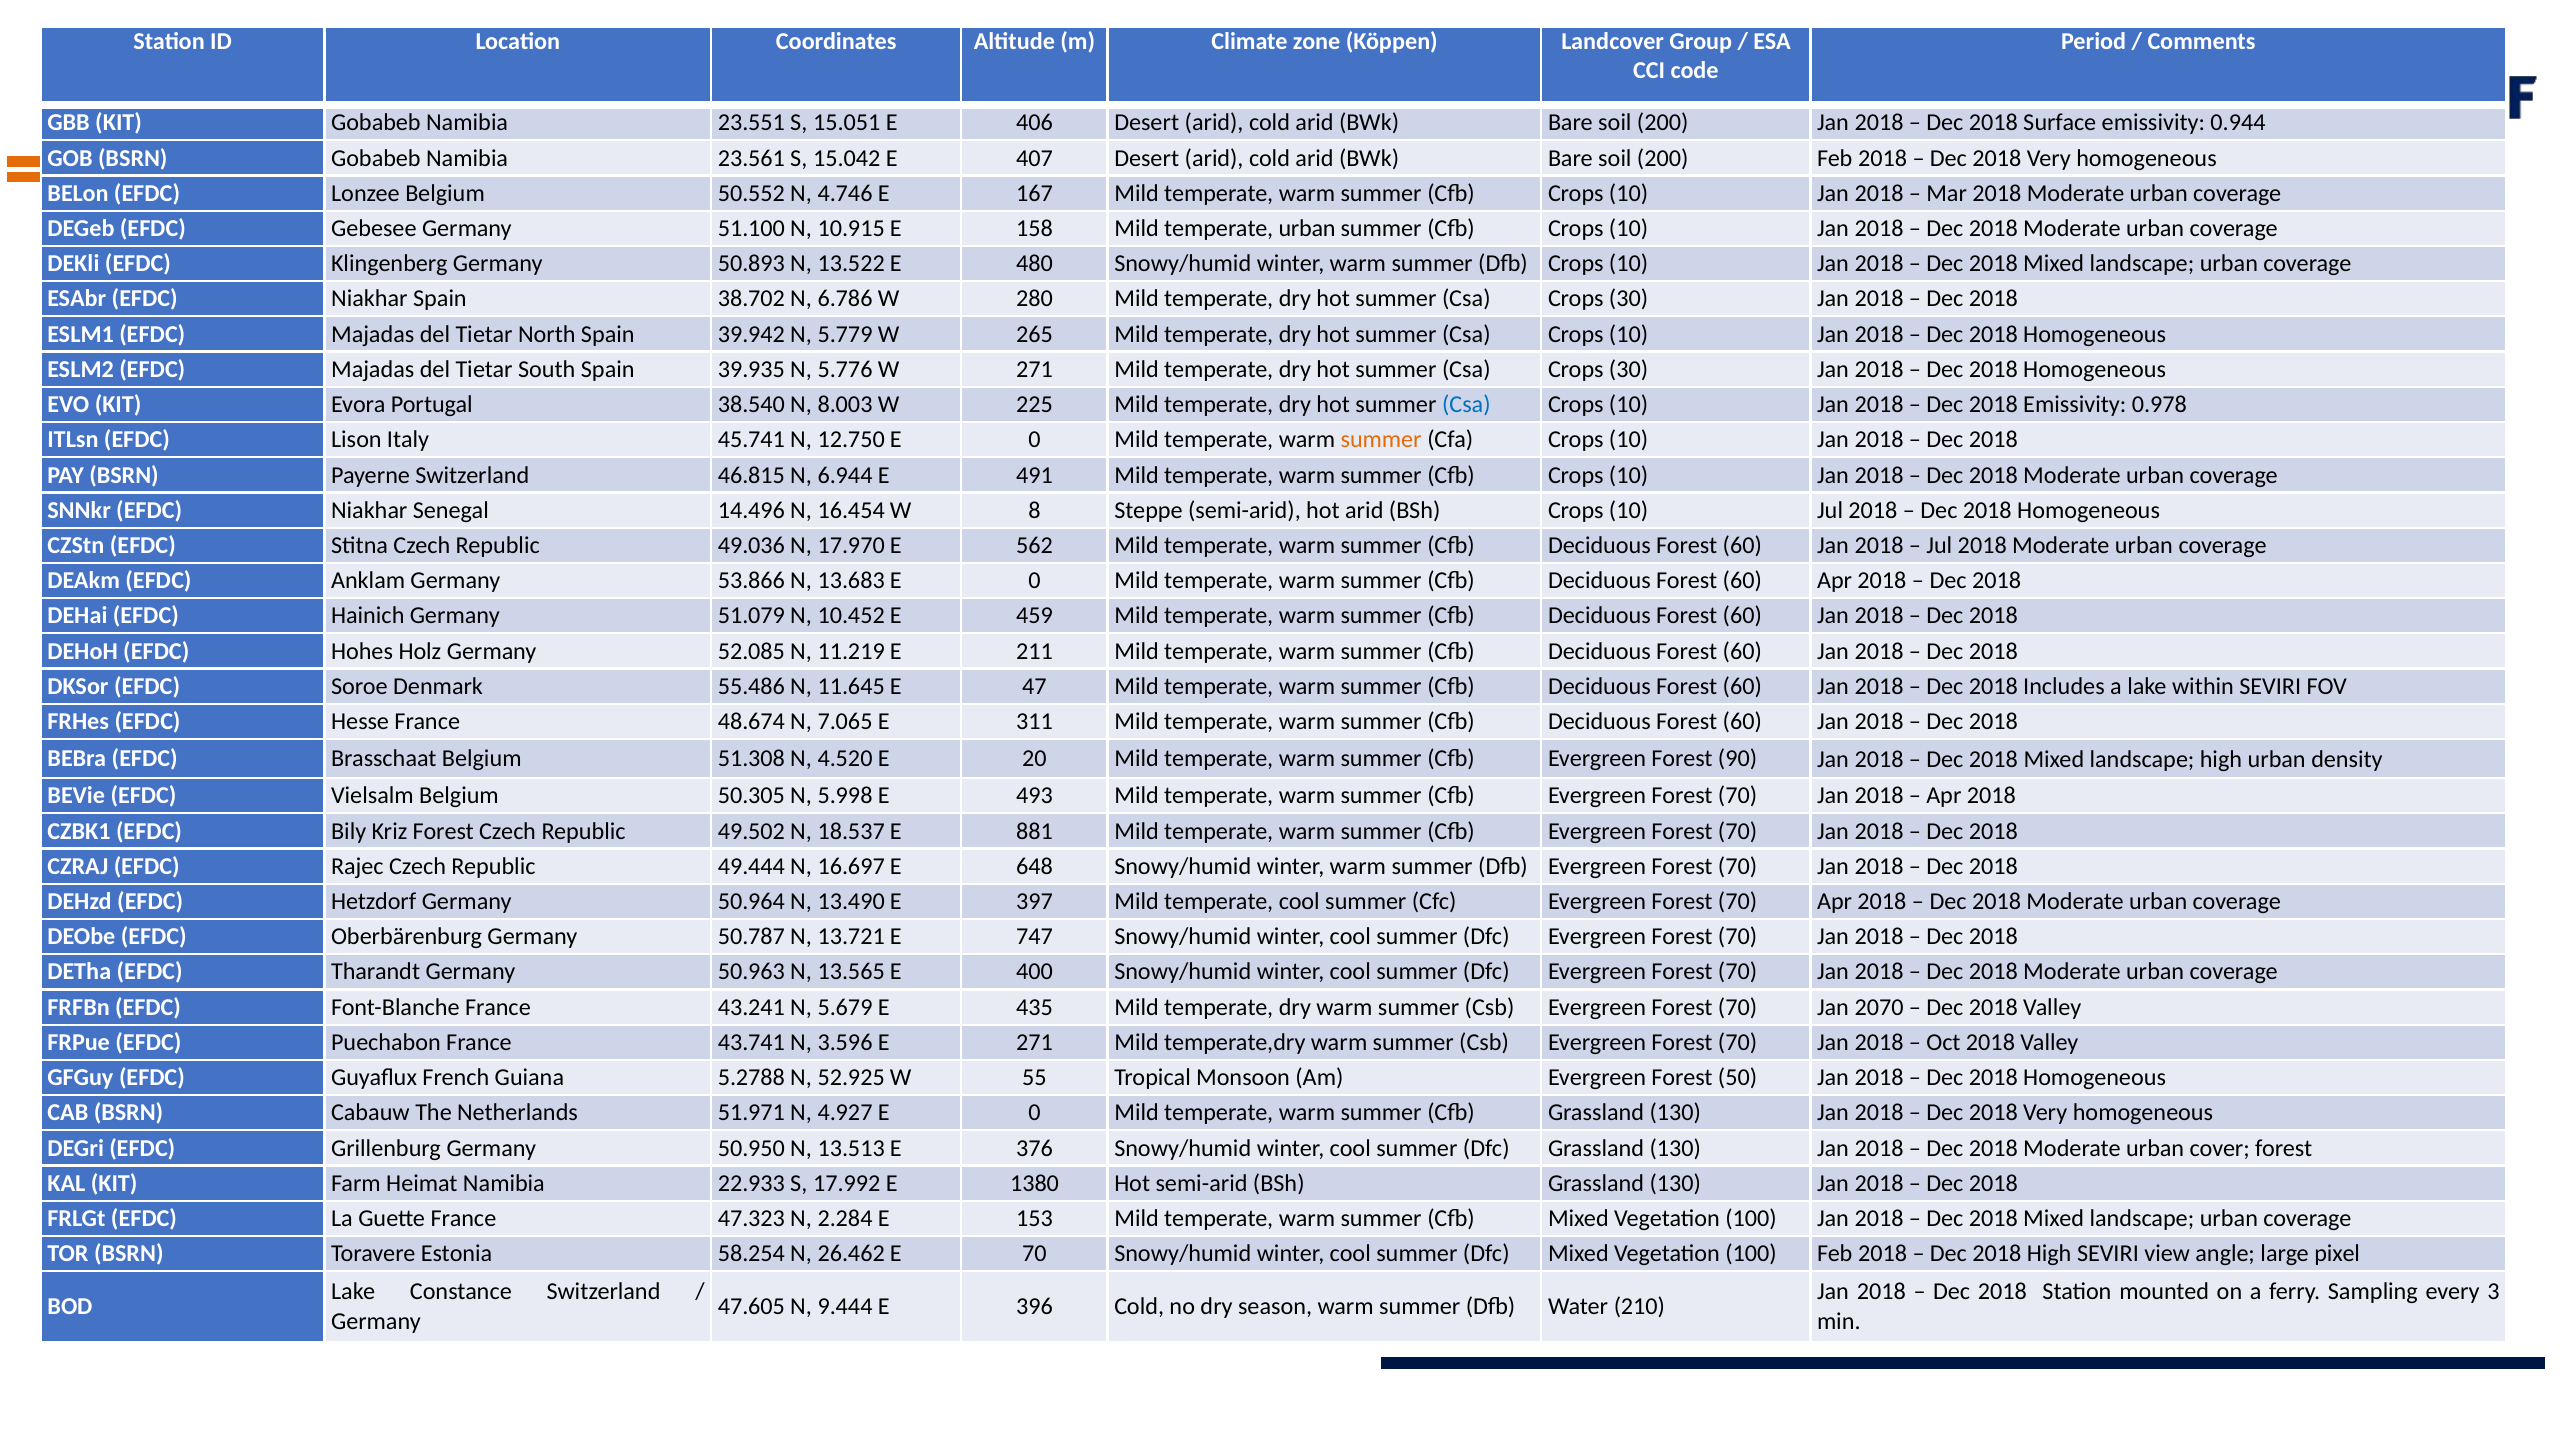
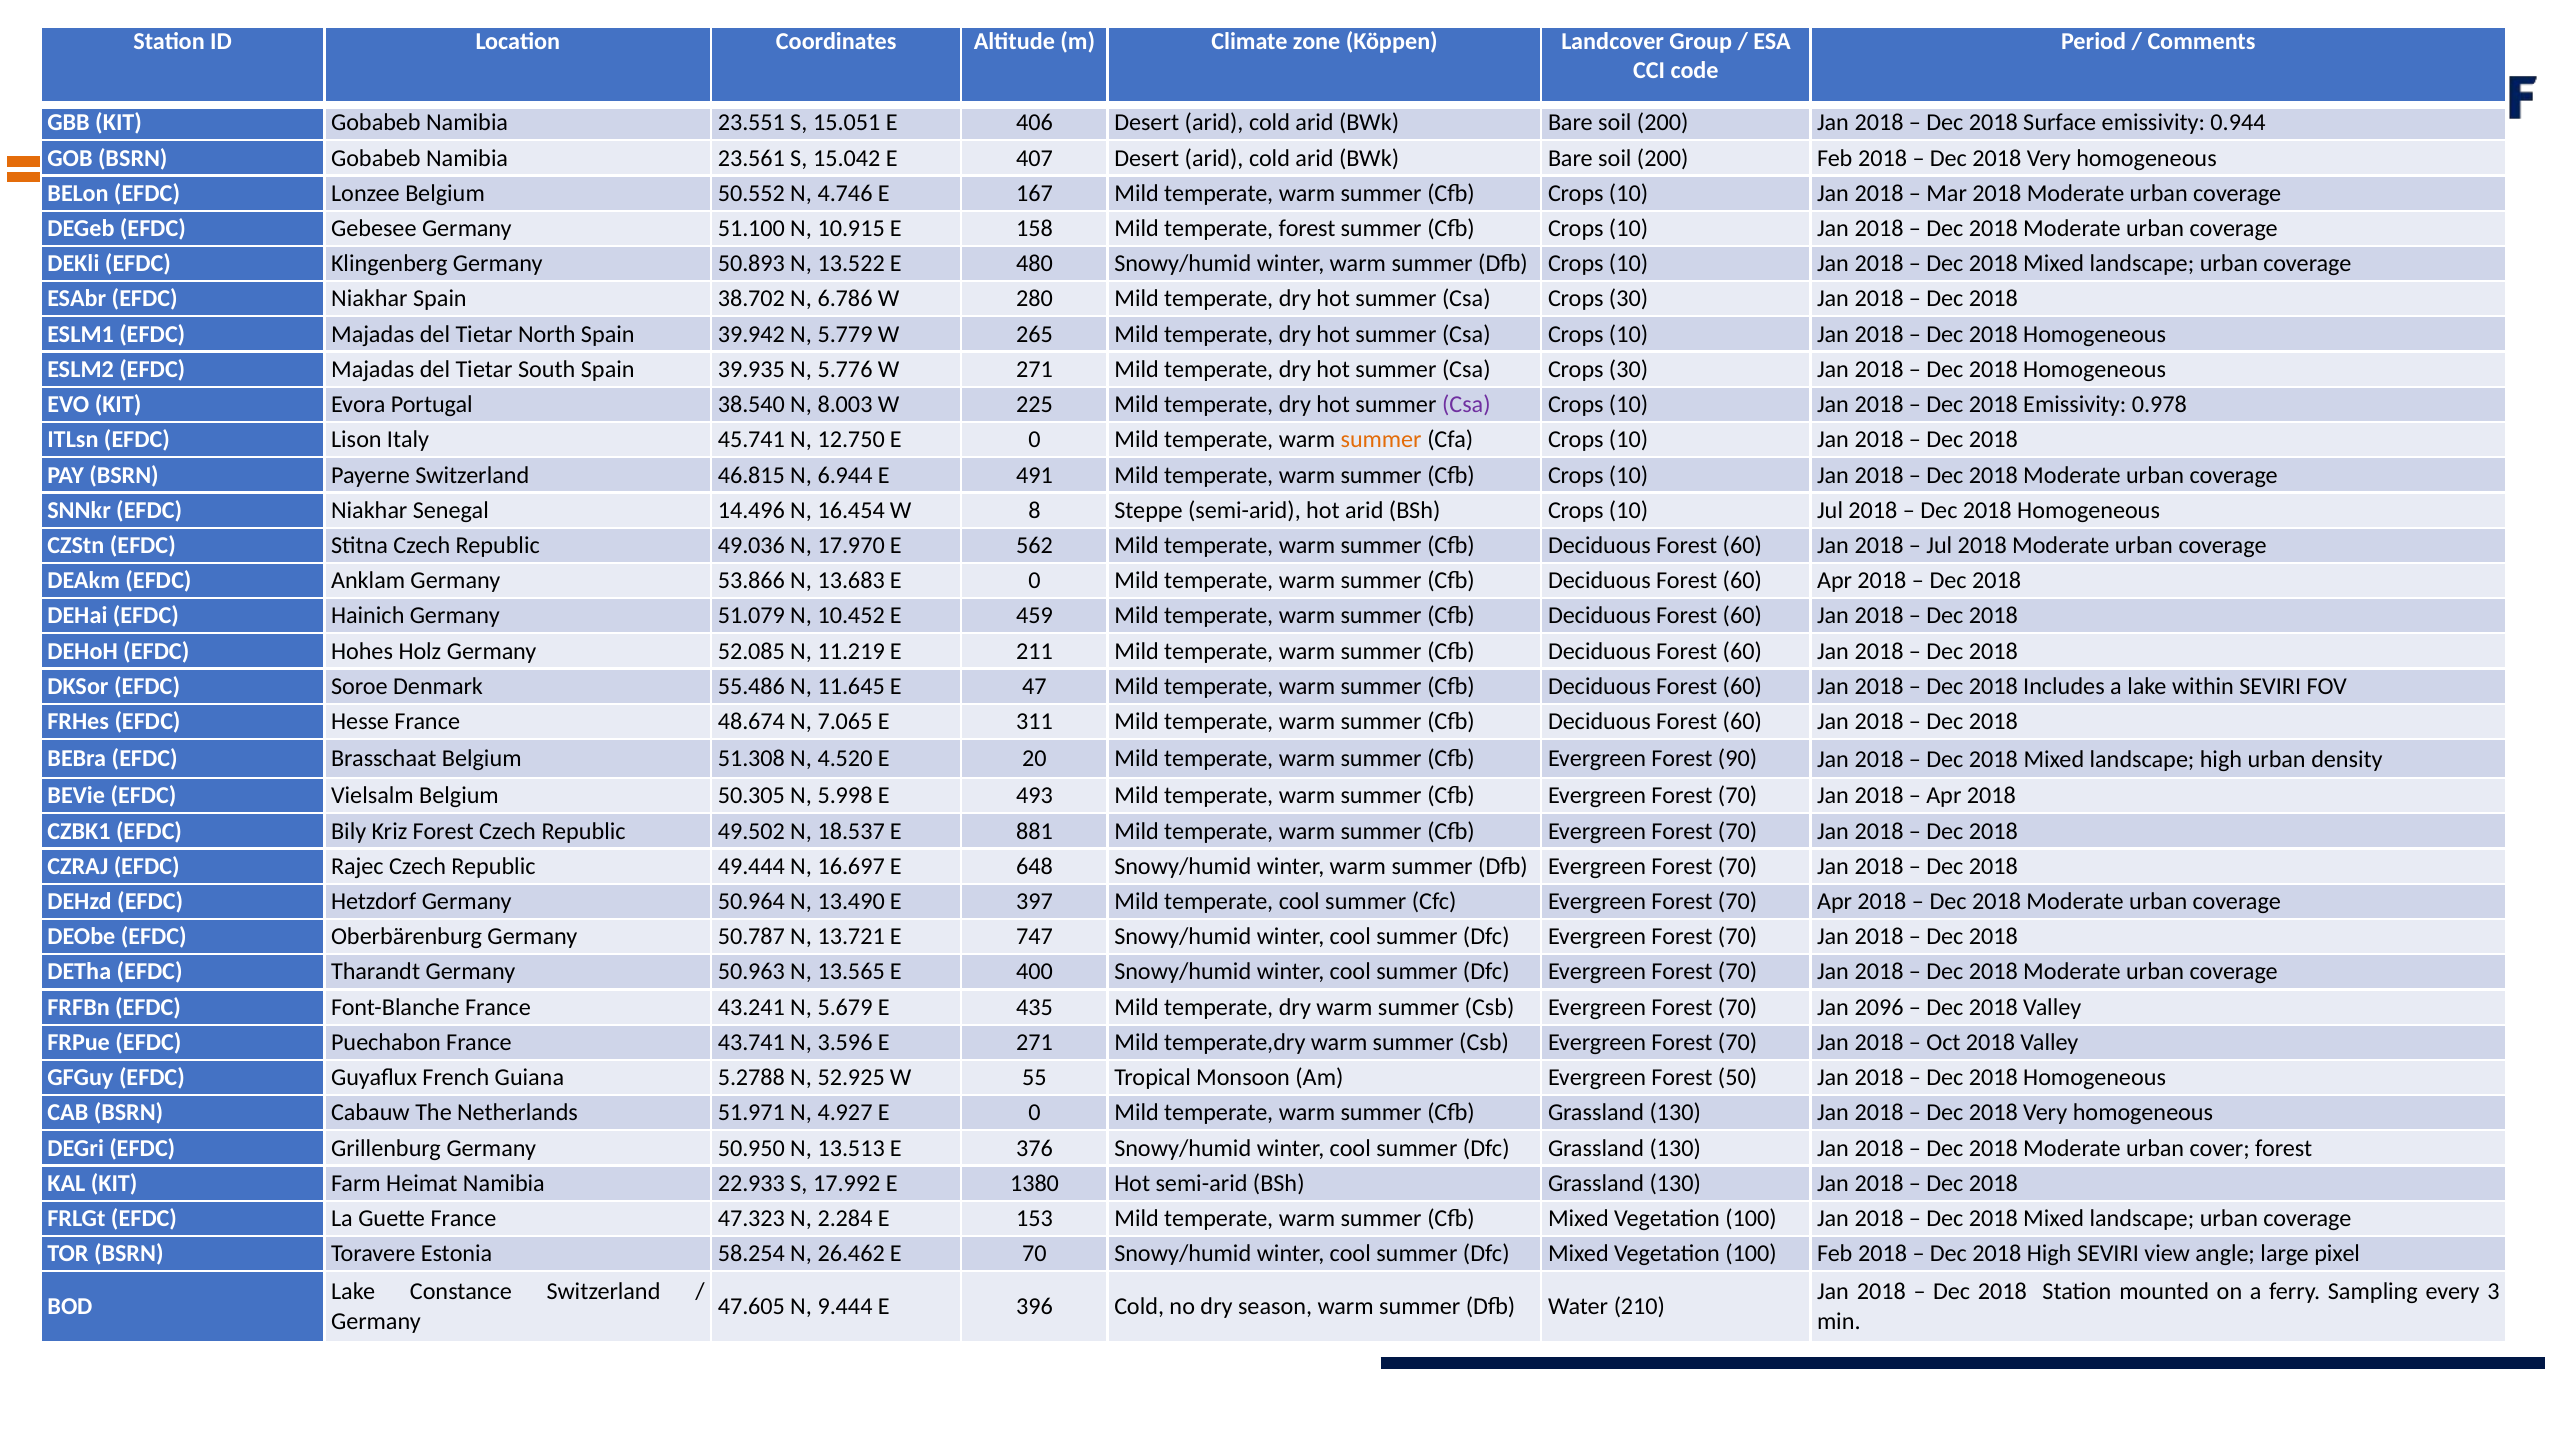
temperate urban: urban -> forest (1307, 228)
Csa colour: blue -> purple (1466, 405)
2070: 2070 -> 2096 (1879, 1007)
